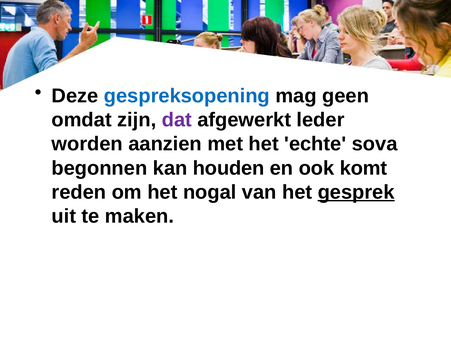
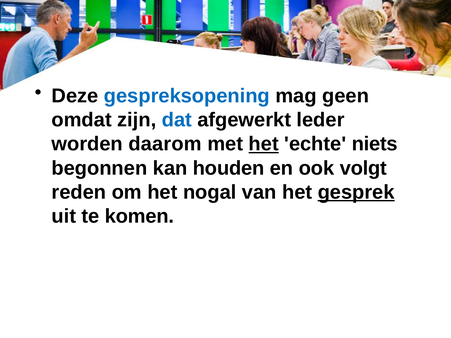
dat colour: purple -> blue (177, 120)
aanzien: aanzien -> daarom (165, 144)
het underline: none -> present (264, 144)
sova: sova -> niets (375, 144)
komt: komt -> volgt (363, 168)
maken: maken -> komen (140, 216)
